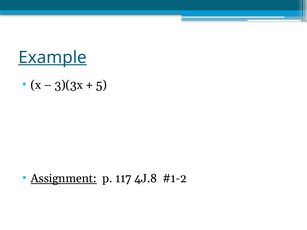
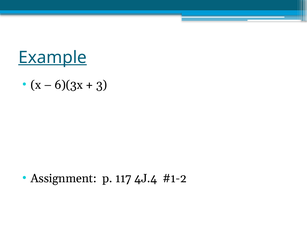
3)(3x: 3)(3x -> 6)(3x (69, 85)
5: 5 -> 3 (102, 85)
Assignment underline: present -> none (64, 179)
4J.8: 4J.8 -> 4J.4 (146, 179)
